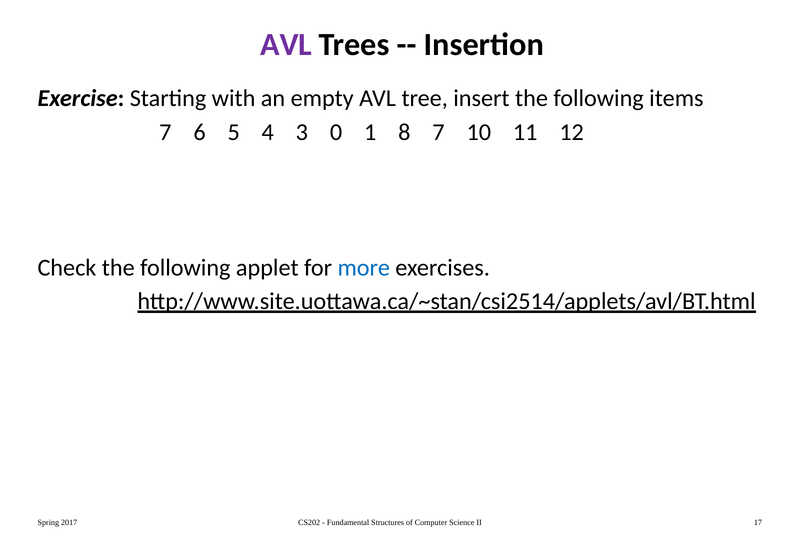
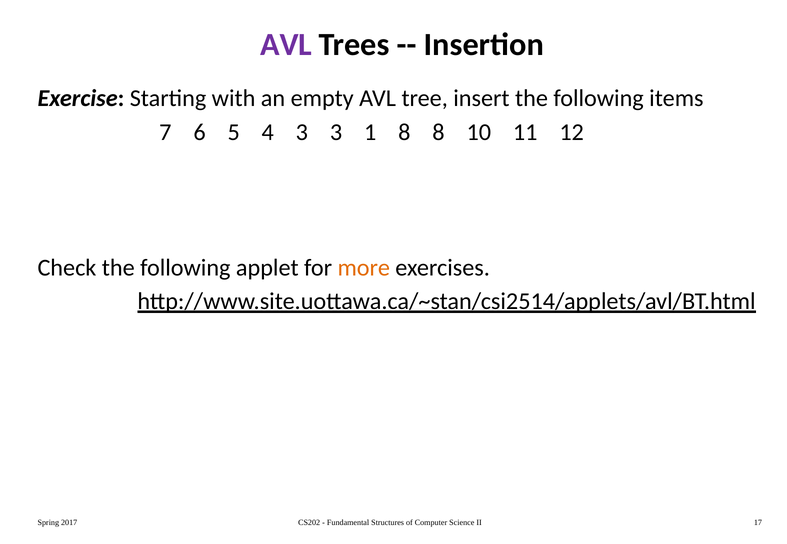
3 0: 0 -> 3 (336, 132)
8 7: 7 -> 8 (438, 132)
more colour: blue -> orange (364, 268)
